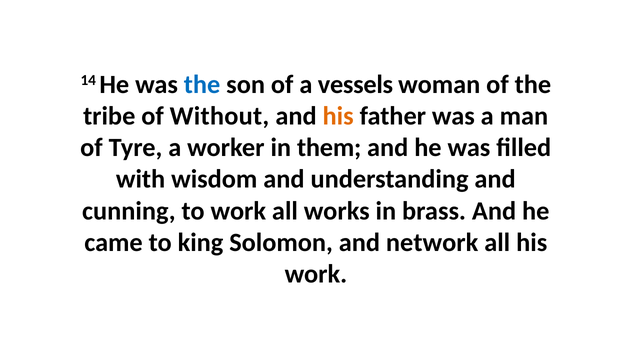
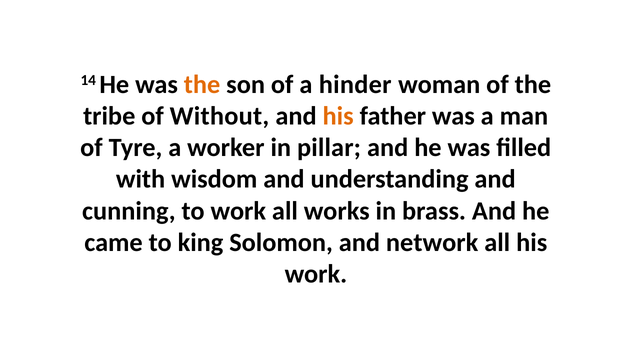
the colour: blue -> orange (202, 85)
vessels: vessels -> hinder (355, 85)
them: them -> pillar (329, 148)
